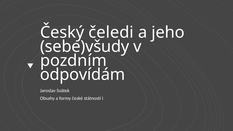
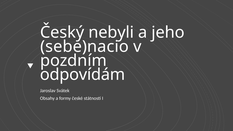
čeledi: čeledi -> nebyli (111, 32)
sebe)všudy: sebe)všudy -> sebe)nacio (84, 47)
